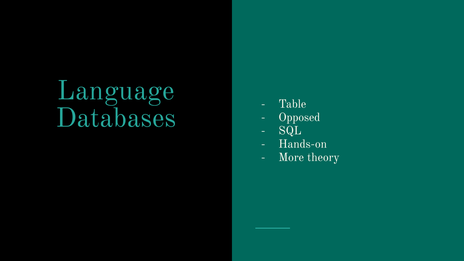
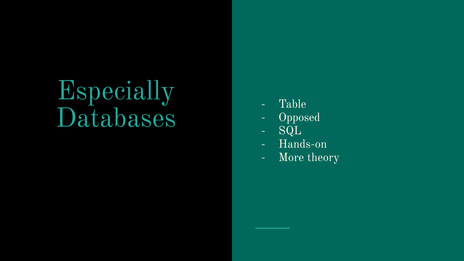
Language: Language -> Especially (116, 91)
